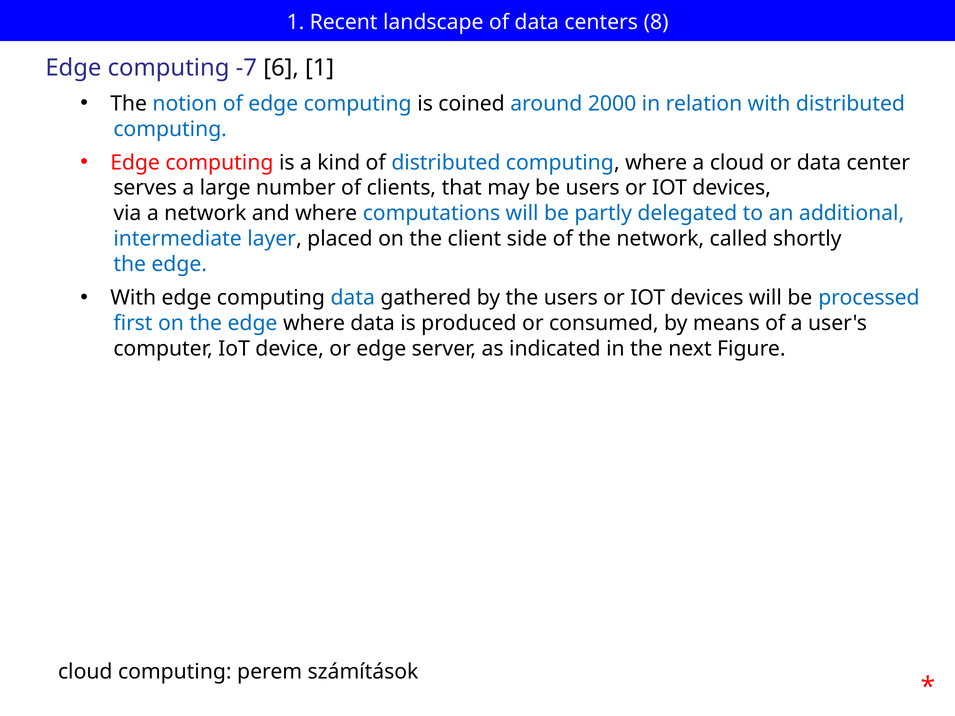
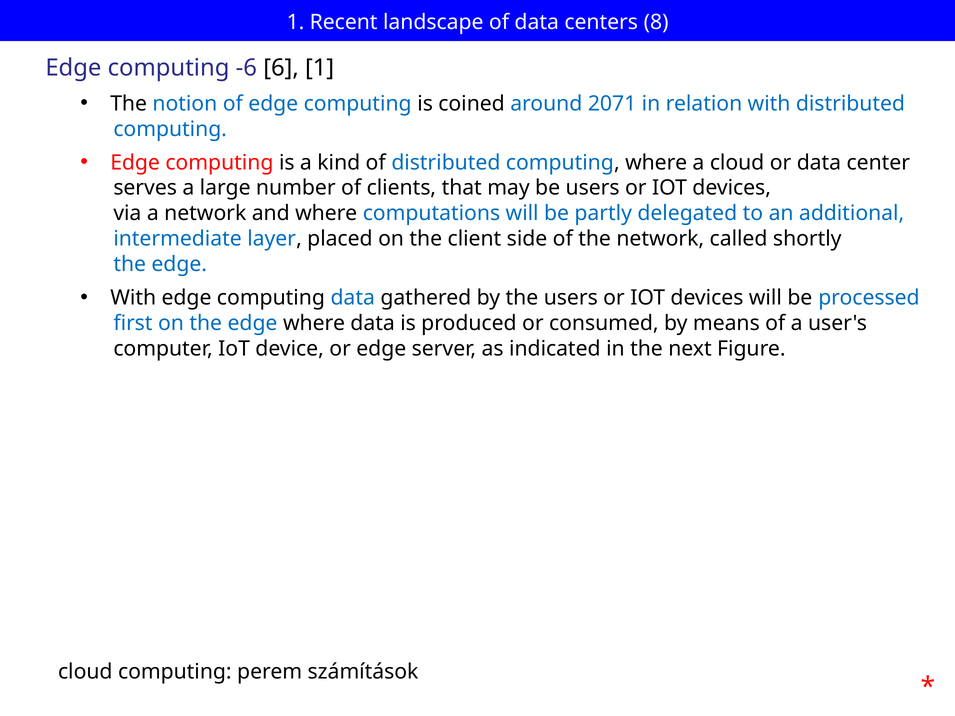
-7: -7 -> -6 (246, 68)
2000: 2000 -> 2071 (612, 104)
